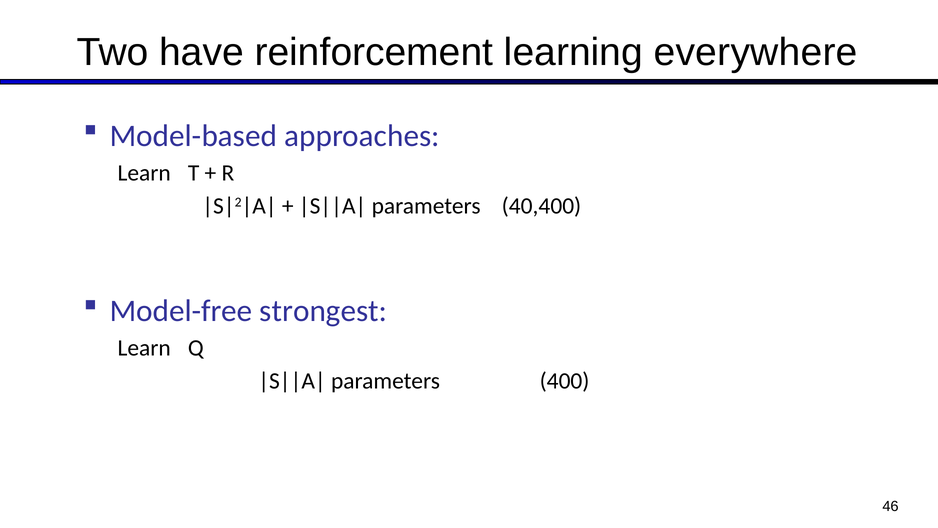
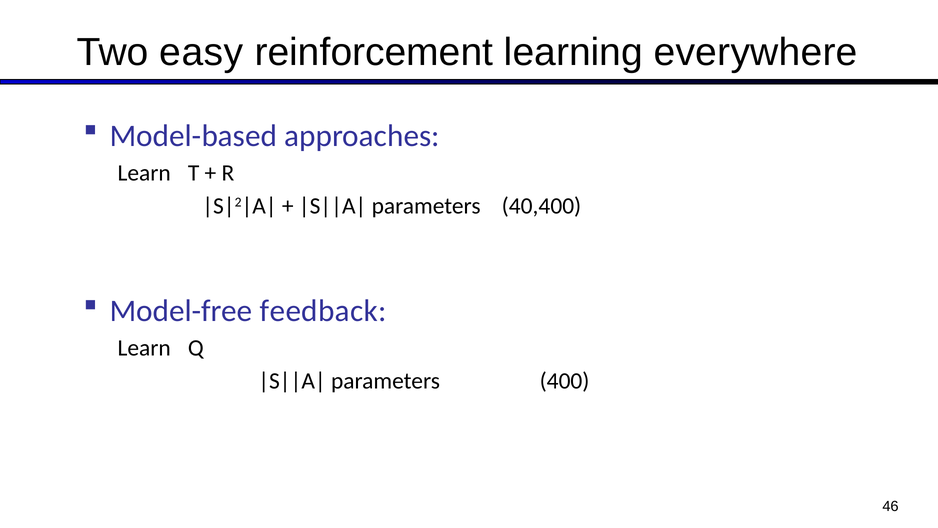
have: have -> easy (201, 53)
strongest: strongest -> feedback (323, 311)
